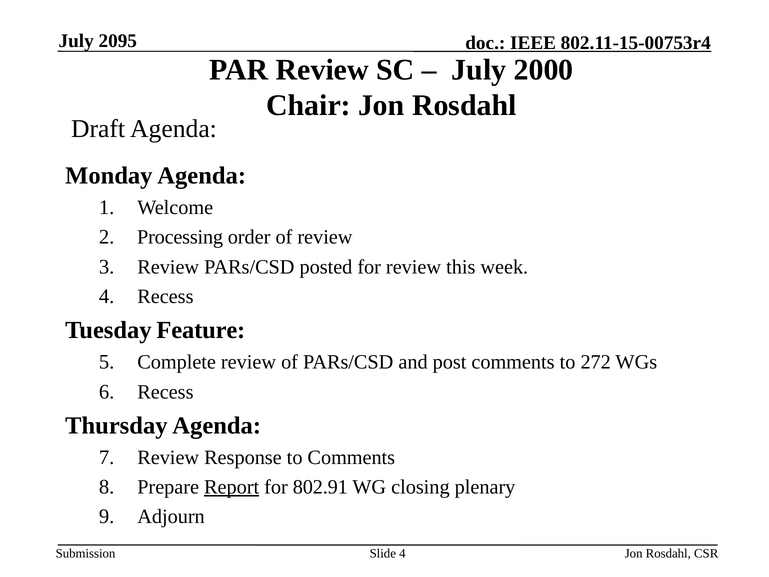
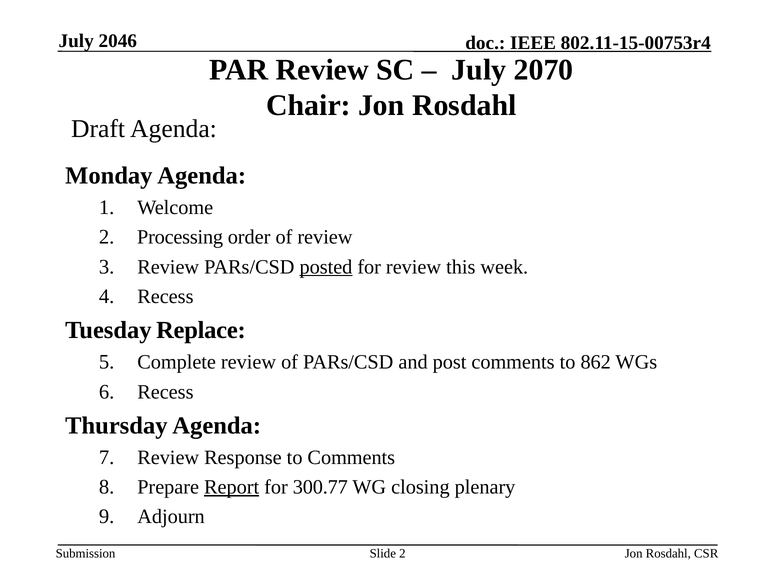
2095: 2095 -> 2046 (118, 41)
2000: 2000 -> 2070 (544, 70)
posted underline: none -> present (326, 267)
Feature: Feature -> Replace (201, 330)
272: 272 -> 862 (596, 362)
802.91: 802.91 -> 300.77 (320, 487)
Slide 4: 4 -> 2 (402, 553)
